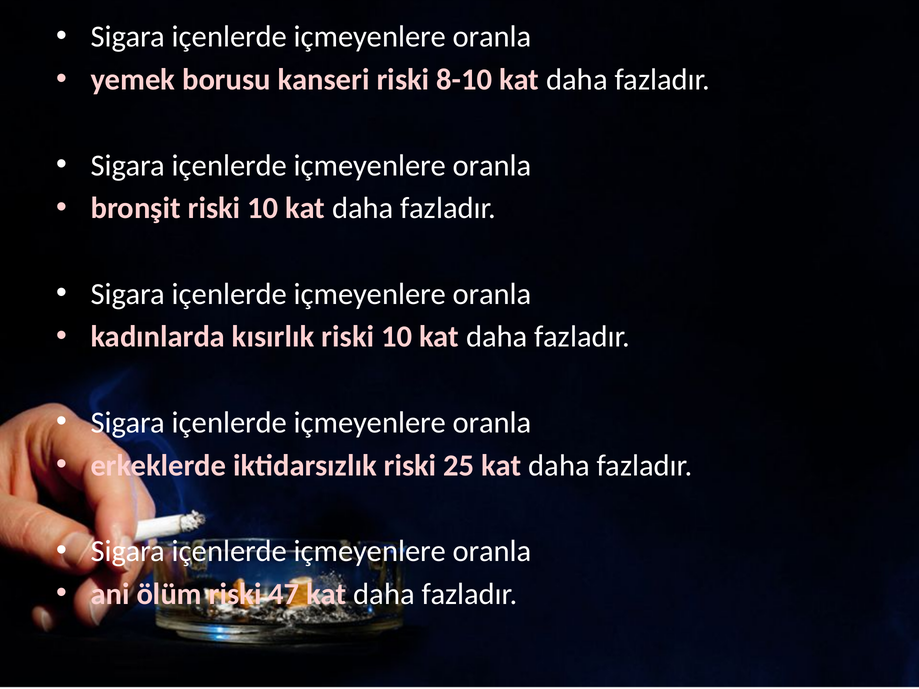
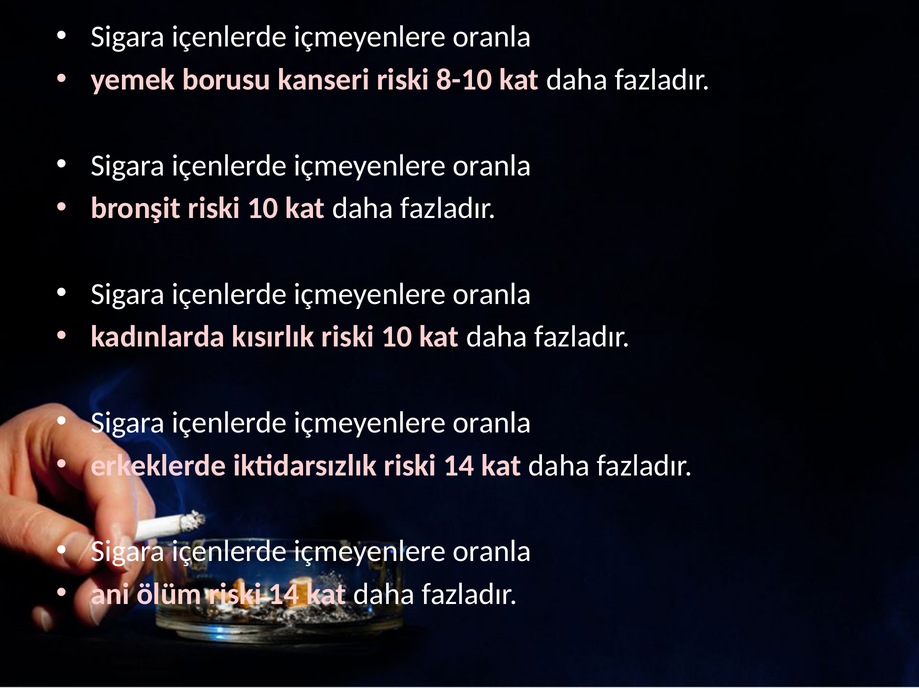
iktidarsızlık riski 25: 25 -> 14 (459, 466)
ölüm riski 47: 47 -> 14 (284, 594)
